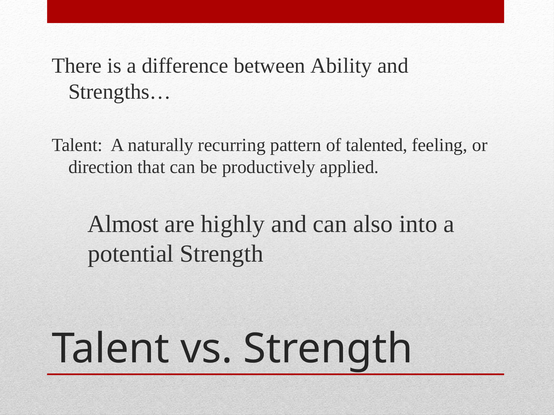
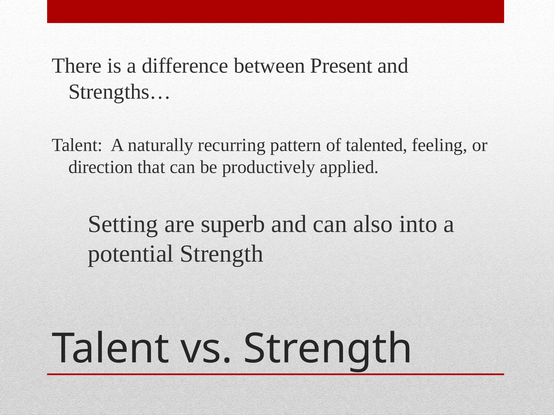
Ability: Ability -> Present (341, 66)
Almost: Almost -> Setting (123, 224)
highly: highly -> superb (233, 224)
